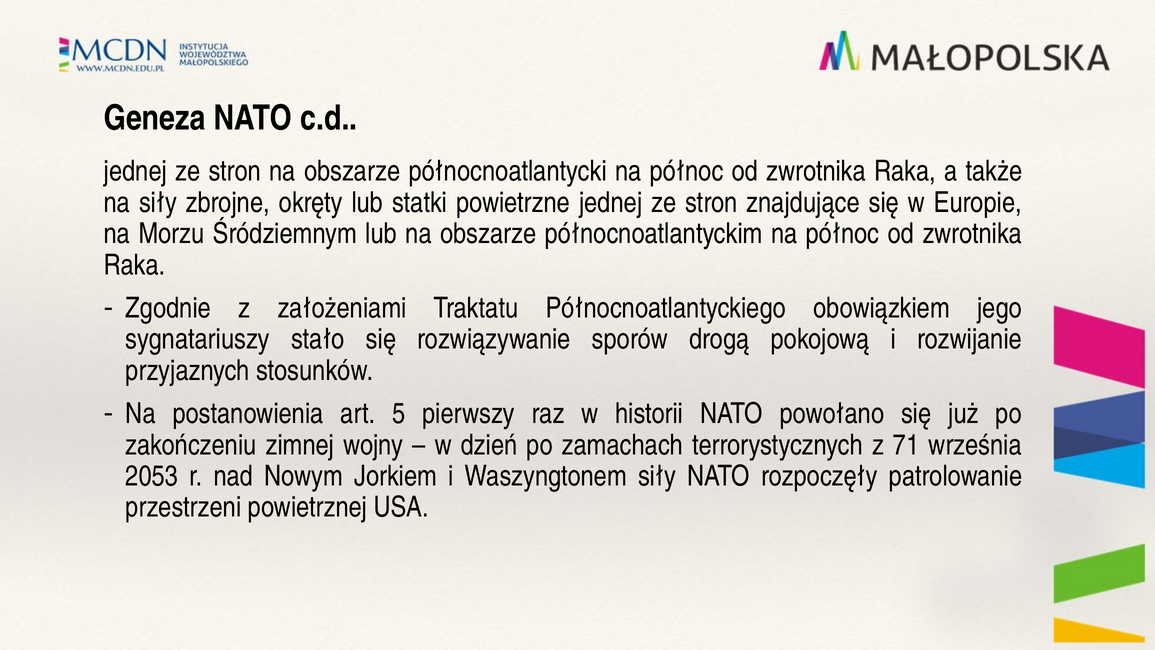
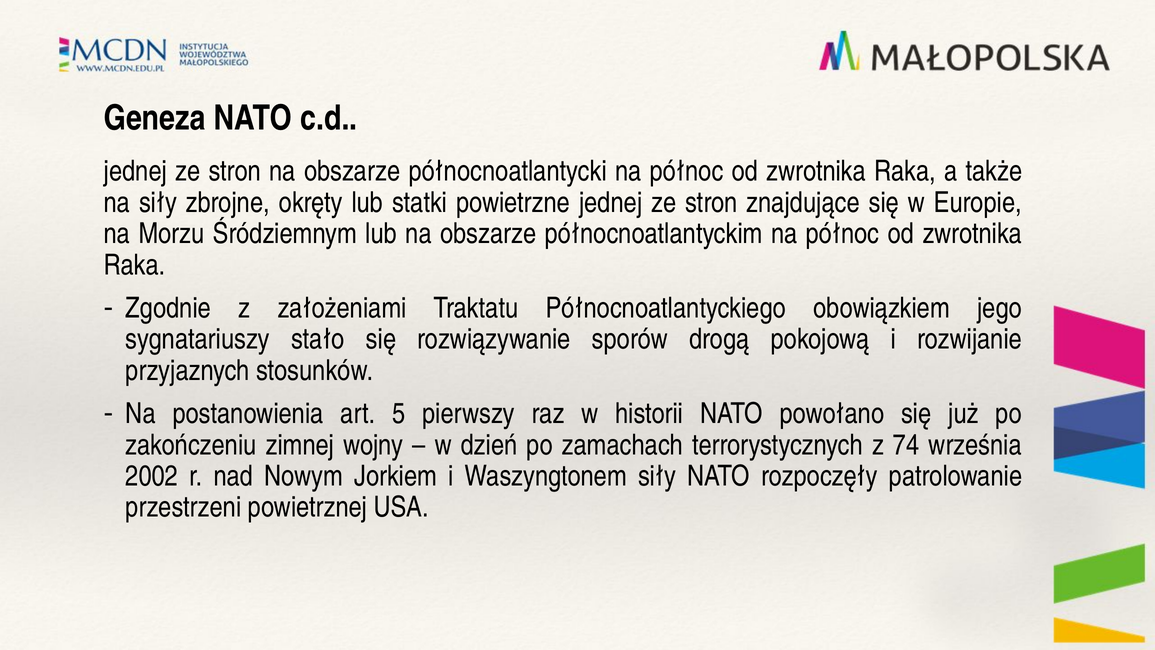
71: 71 -> 74 (906, 445)
2053: 2053 -> 2002 (152, 476)
